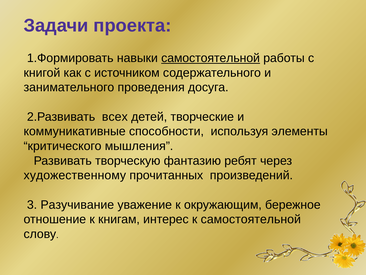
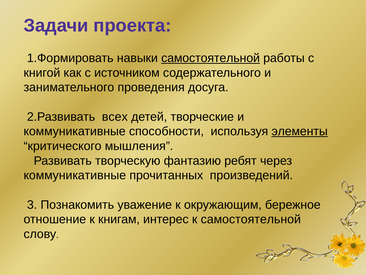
элементы underline: none -> present (300, 131)
художественному: художественному -> коммуникативные (75, 175)
Разучивание: Разучивание -> Познакомить (77, 204)
